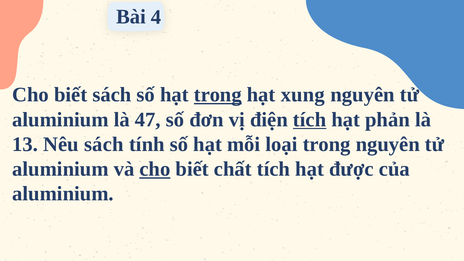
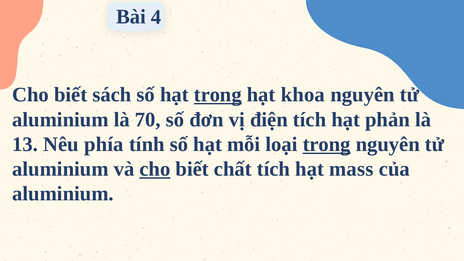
xung: xung -> khoa (303, 95)
47: 47 -> 70 (148, 120)
tích underline: present -> none (310, 120)
Nêu sách: sách -> phía (104, 144)
trong underline: none -> present (327, 144)
được: được -> mass (351, 169)
